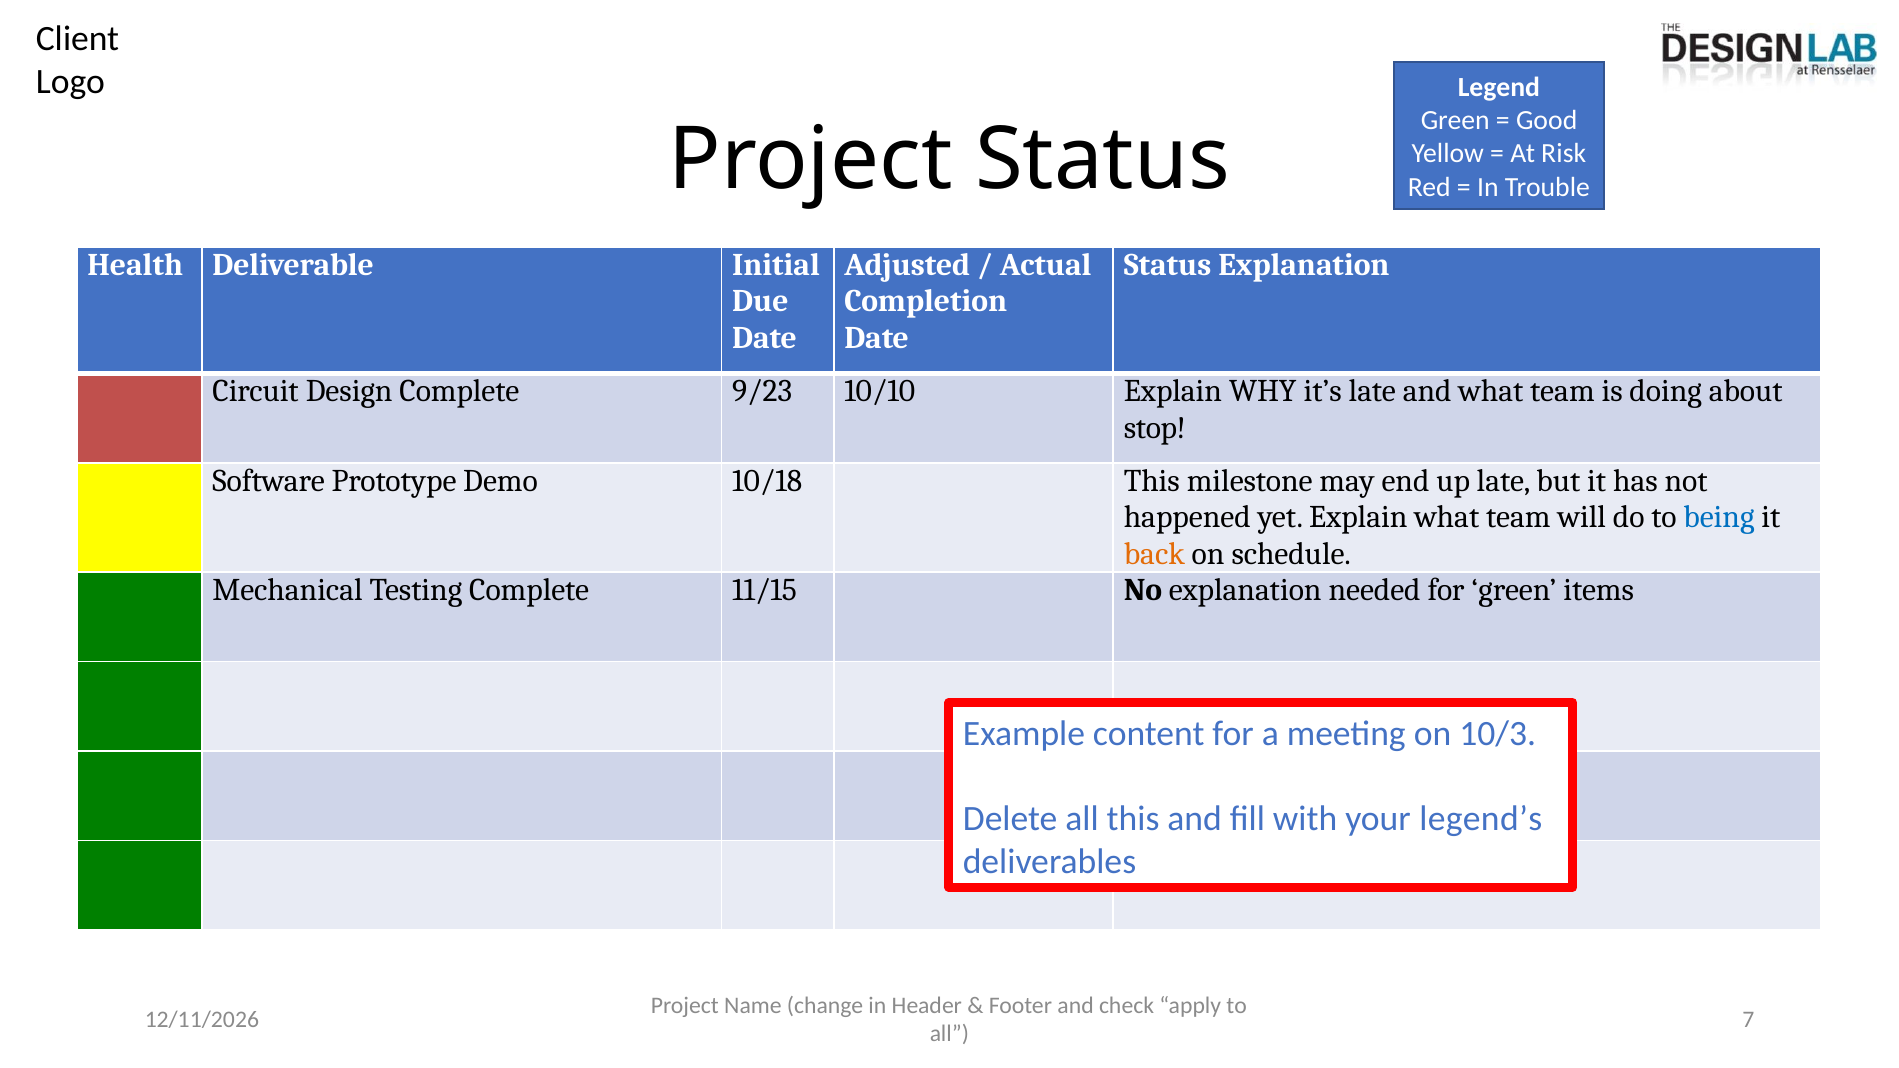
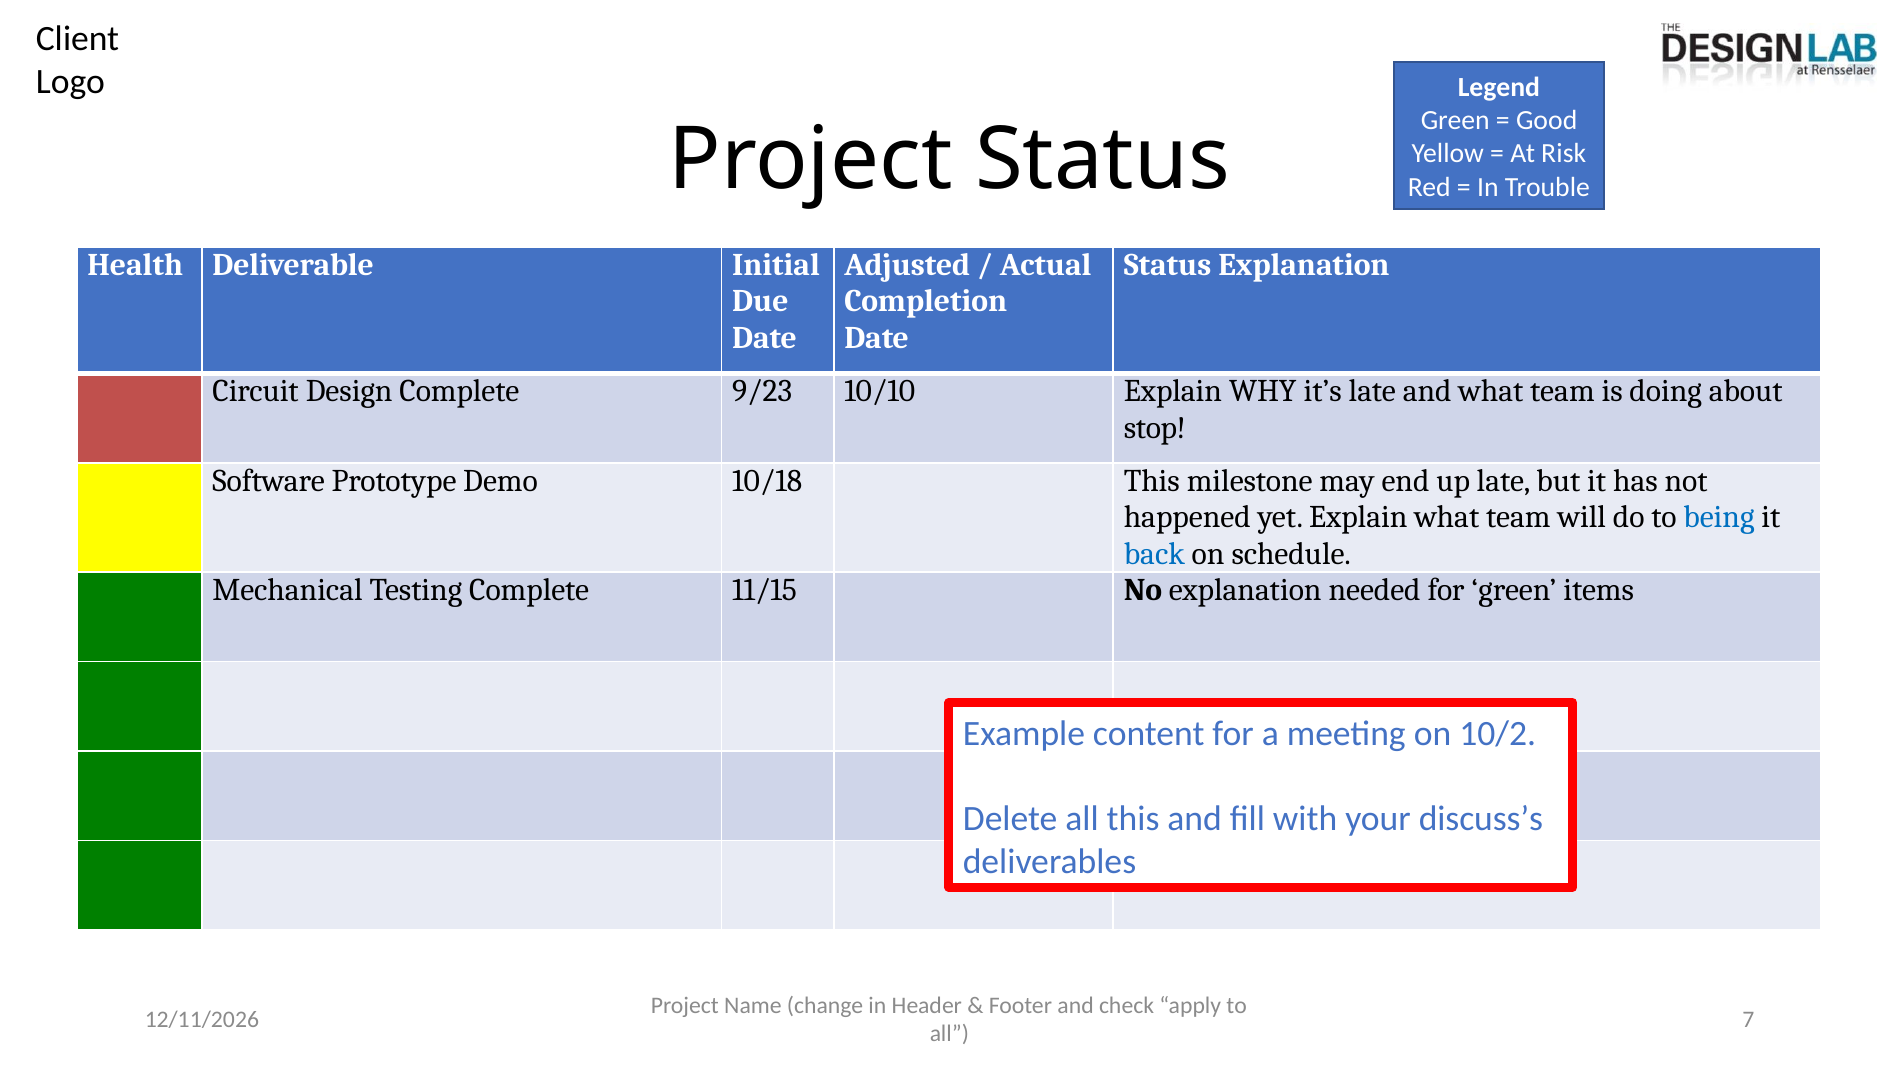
back colour: orange -> blue (1154, 554)
10/3: 10/3 -> 10/2 (1498, 734)
legend’s: legend’s -> discuss’s (1481, 819)
